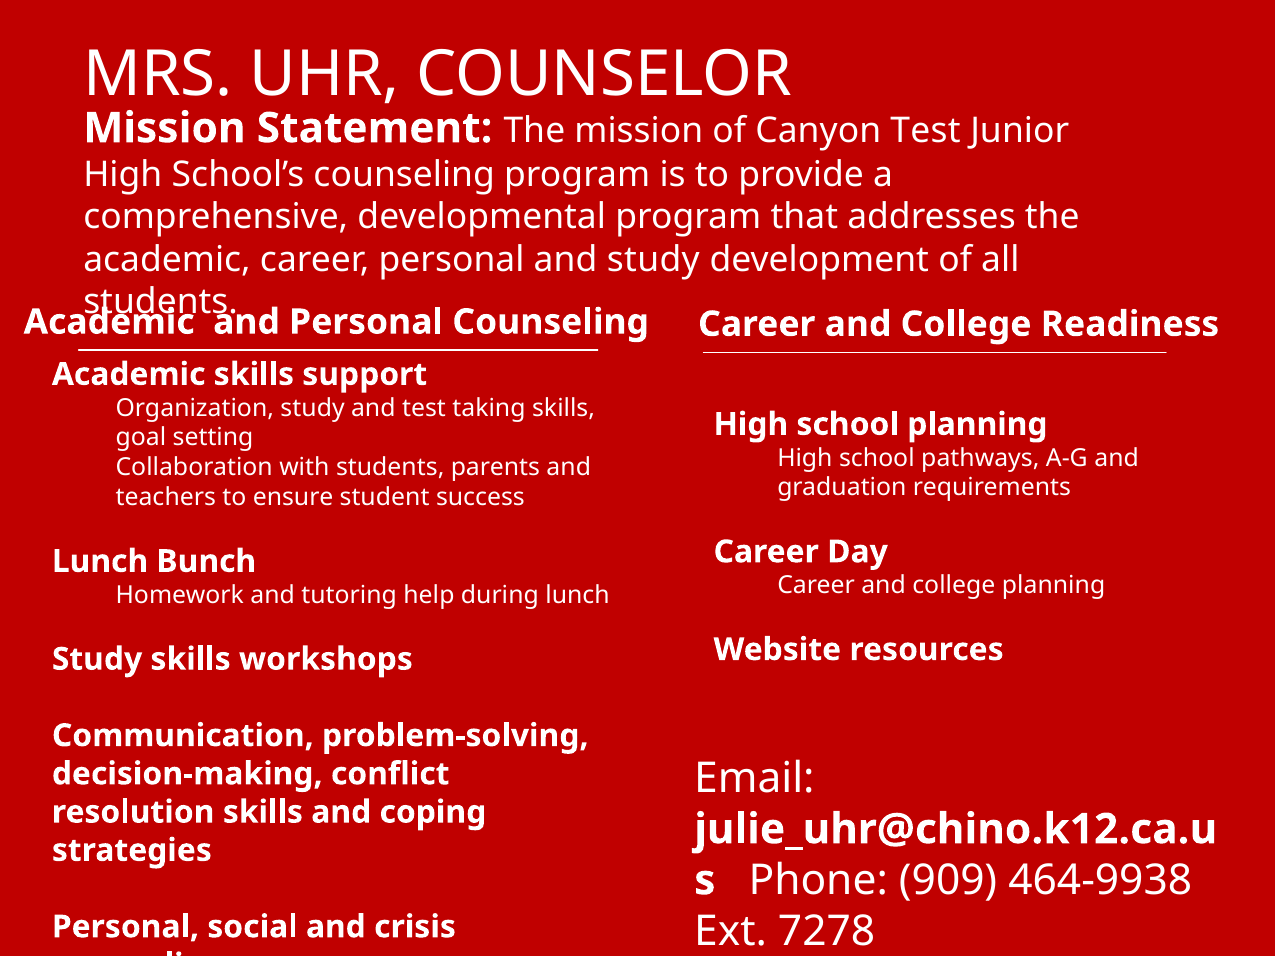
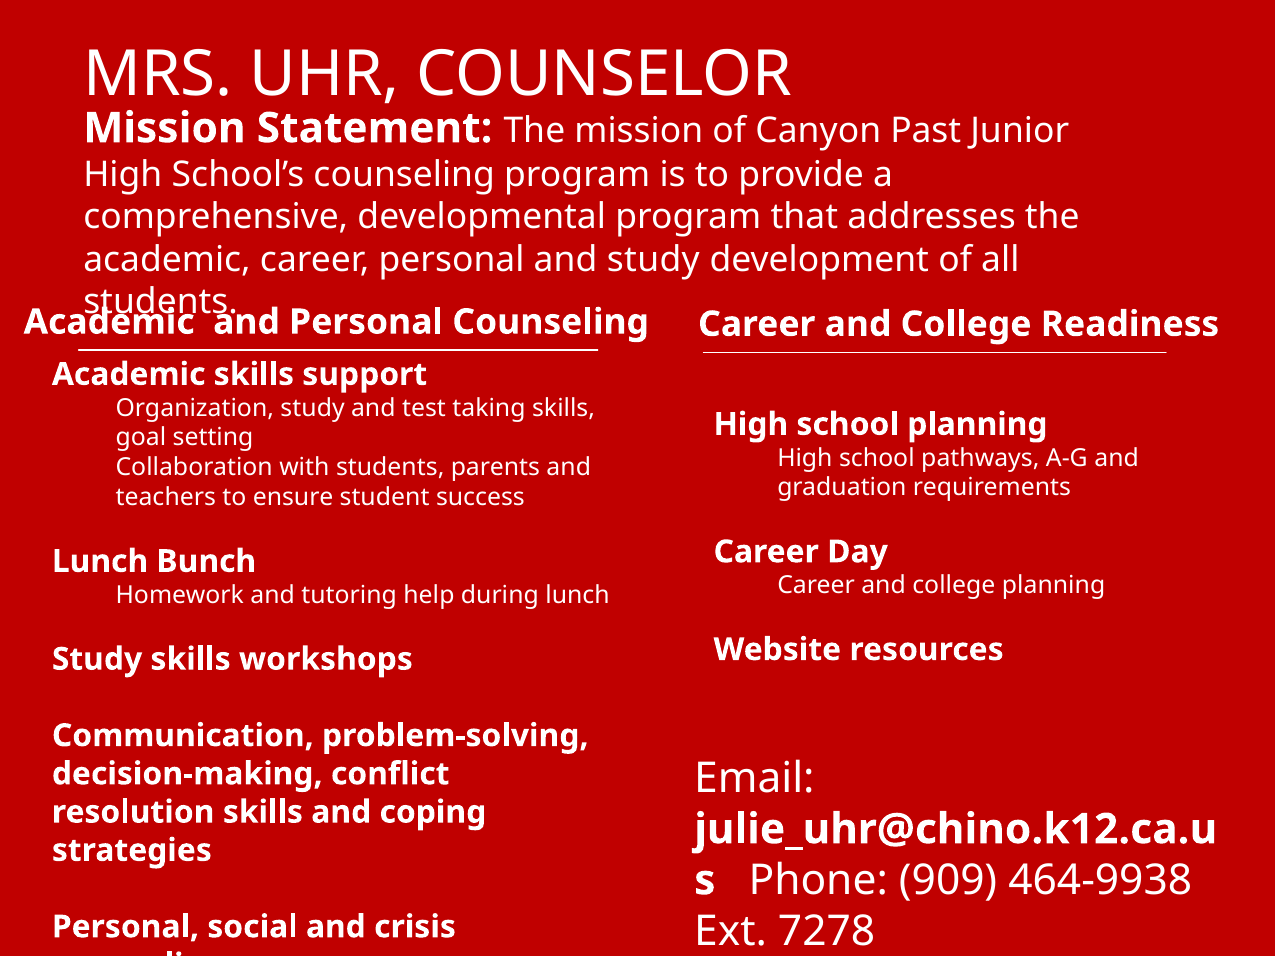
Canyon Test: Test -> Past (926, 131)
